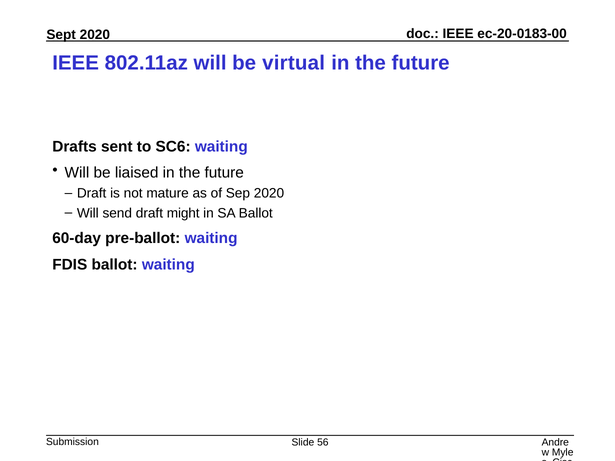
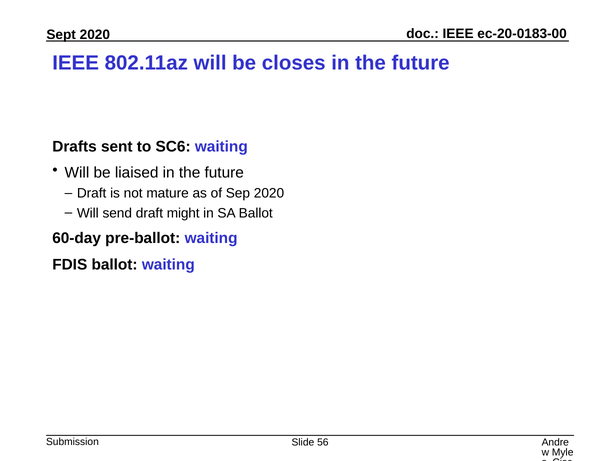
virtual: virtual -> closes (294, 63)
